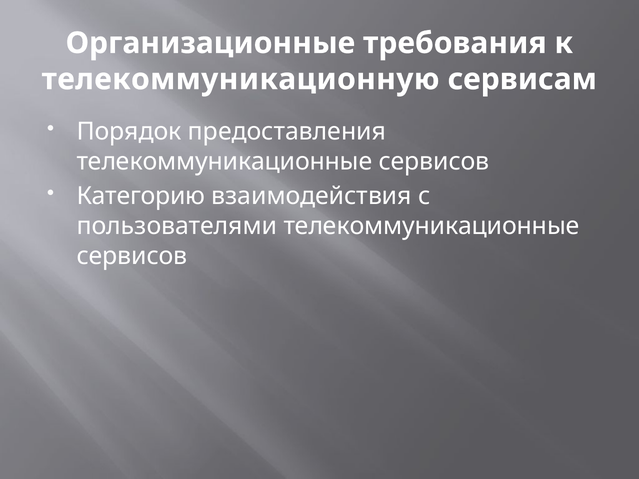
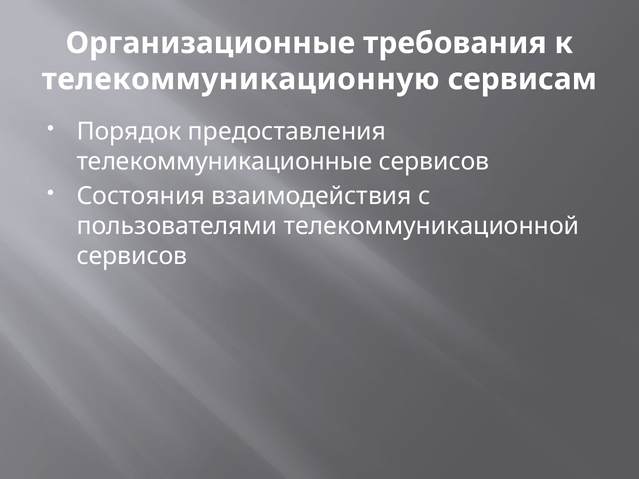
Категорию: Категорию -> Состояния (141, 196)
пользователями телекоммуникационные: телекоммуникационные -> телекоммуникационной (431, 226)
